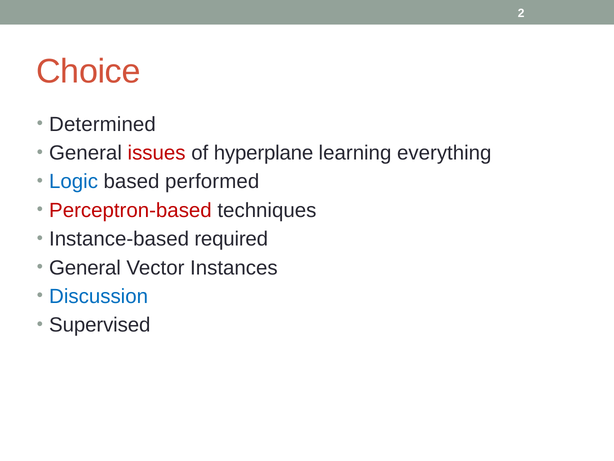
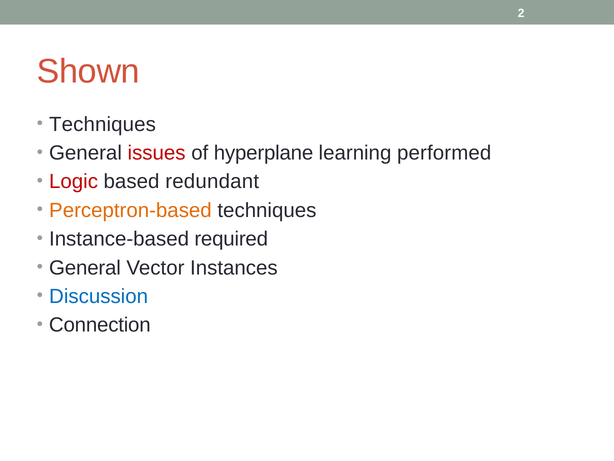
Choice: Choice -> Shown (88, 71)
Determined: Determined -> Techniques (102, 124)
everything: everything -> performed (444, 153)
Logic colour: blue -> red (74, 182)
performed: performed -> redundant (212, 182)
Perceptron-based colour: red -> orange (130, 210)
Supervised: Supervised -> Connection (100, 325)
